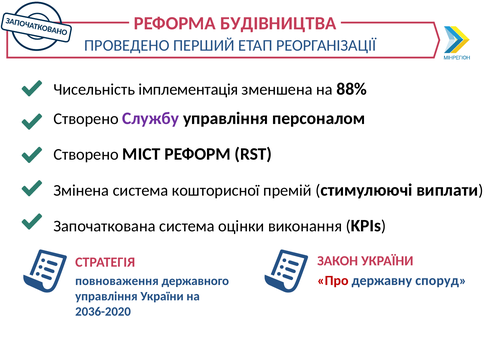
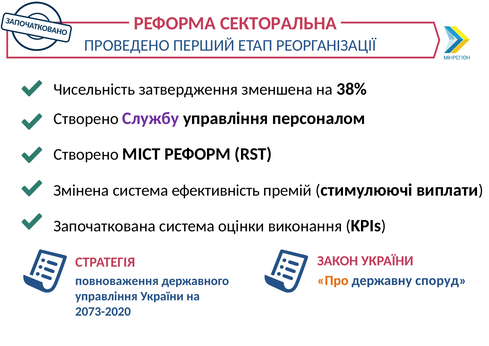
БУДІВНИЦТВА: БУДІВНИЦТВА -> СЕКТОРАЛЬНА (278, 23)
імплементація: імплементація -> затвердження (188, 90)
88%: 88% -> 38% (352, 89)
кошторисної: кошторисної -> ефективність (216, 190)
Про colour: red -> orange (333, 280)
2036-2020: 2036-2020 -> 2073-2020 (103, 312)
